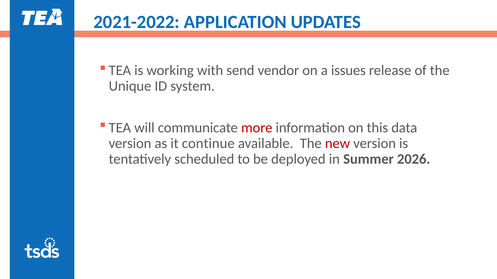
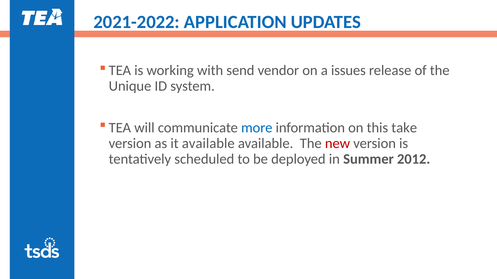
more colour: red -> blue (257, 128)
data: data -> take (404, 128)
it continue: continue -> available (208, 144)
2026: 2026 -> 2012 (414, 159)
